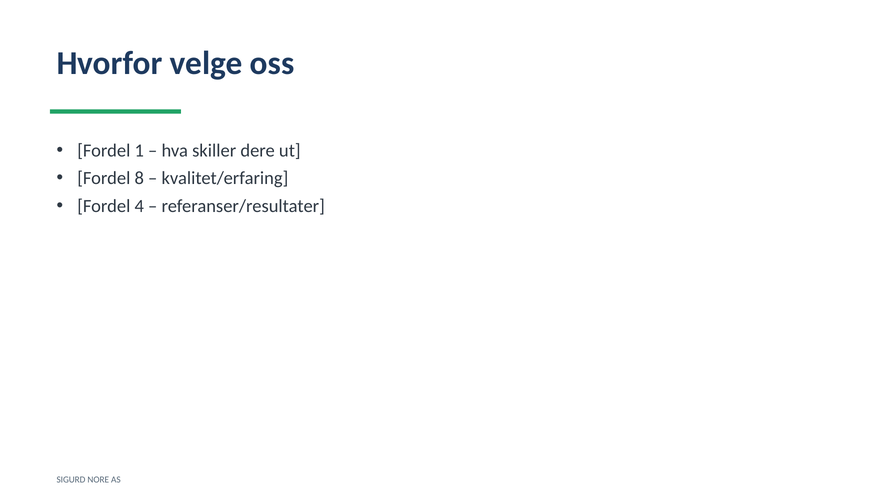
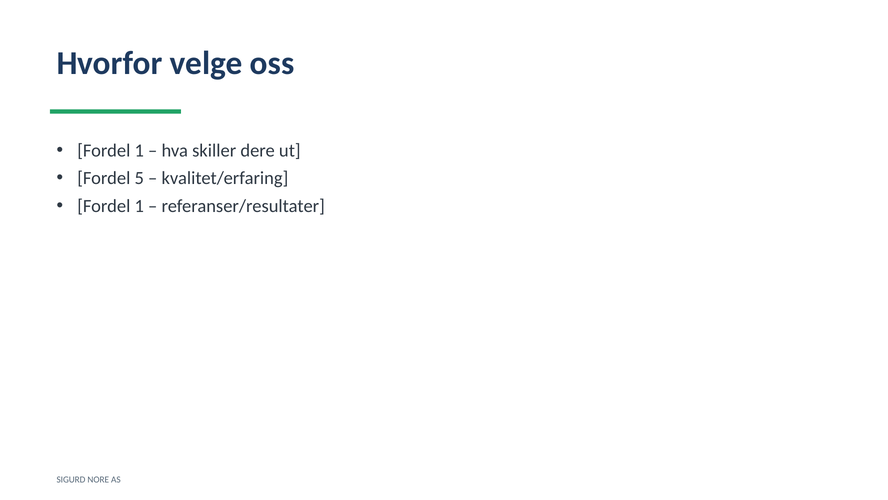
8: 8 -> 5 (139, 178)
4: 4 -> 1 (139, 206)
